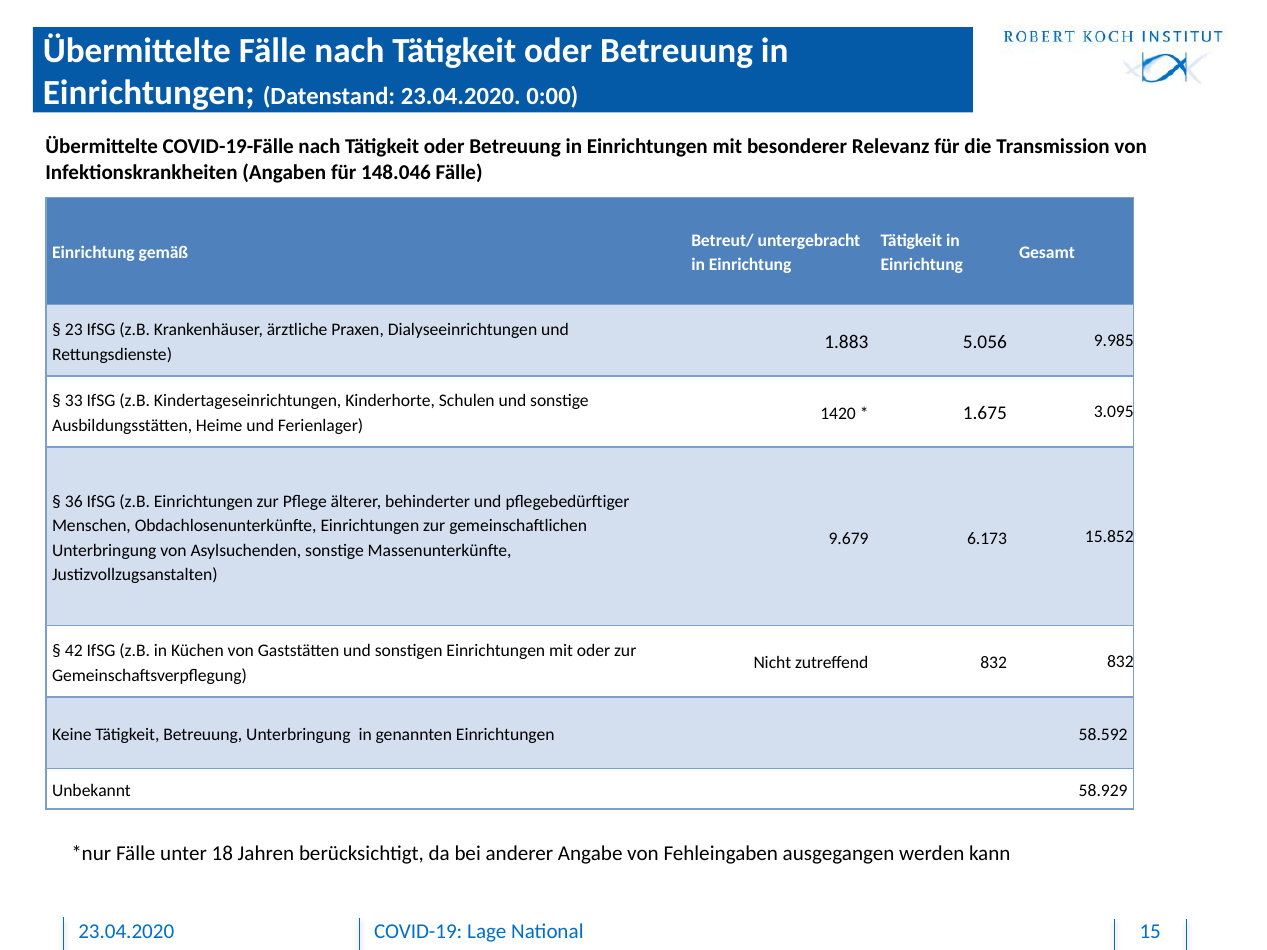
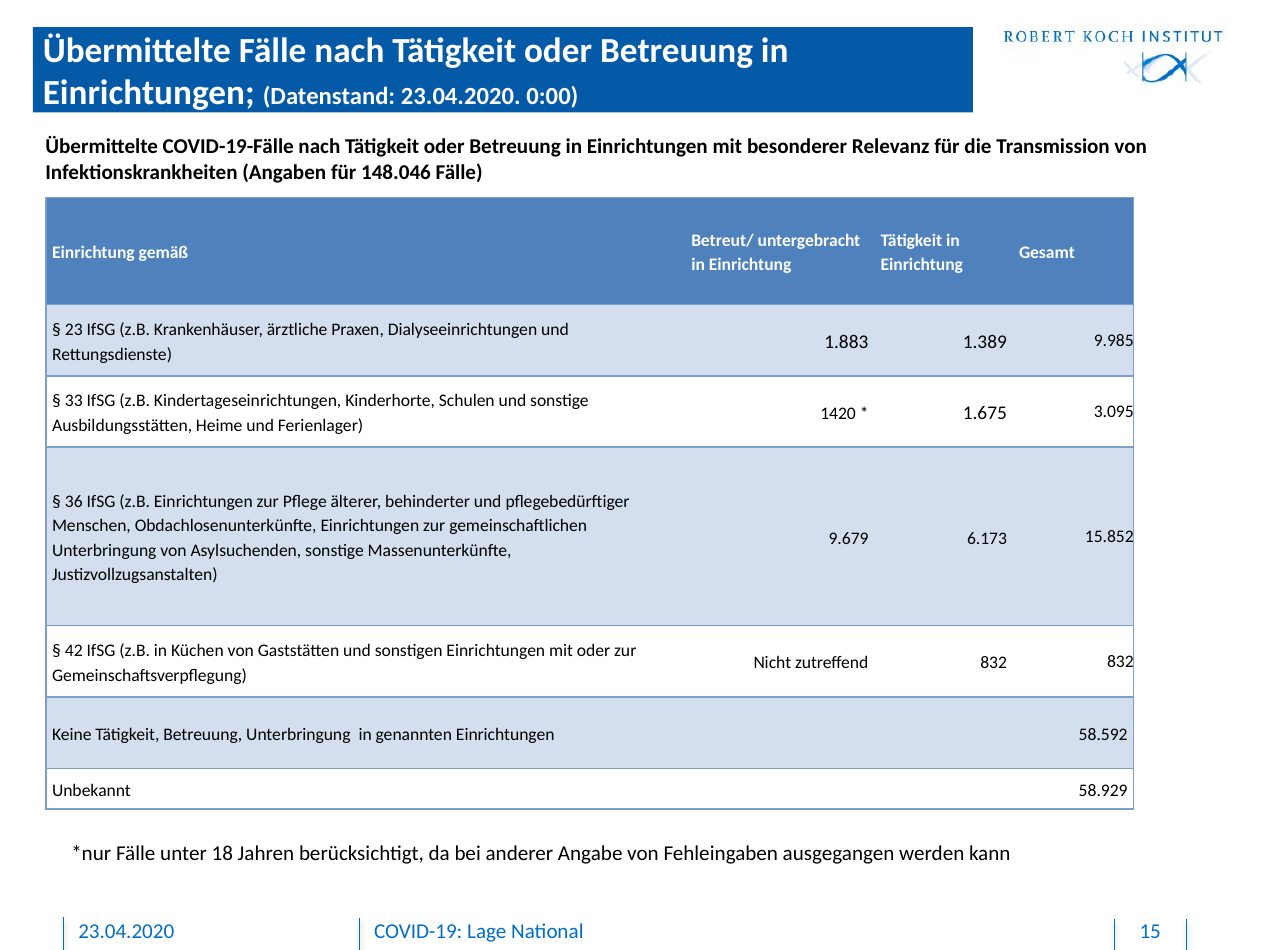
5.056: 5.056 -> 1.389 (985, 342)
